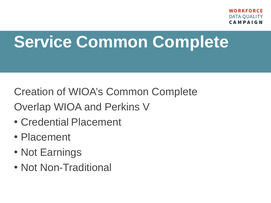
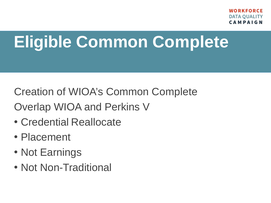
Service: Service -> Eligible (43, 42)
Credential Placement: Placement -> Reallocate (96, 122)
